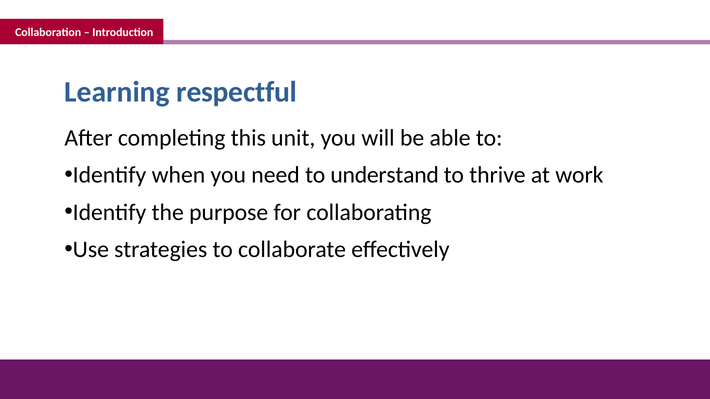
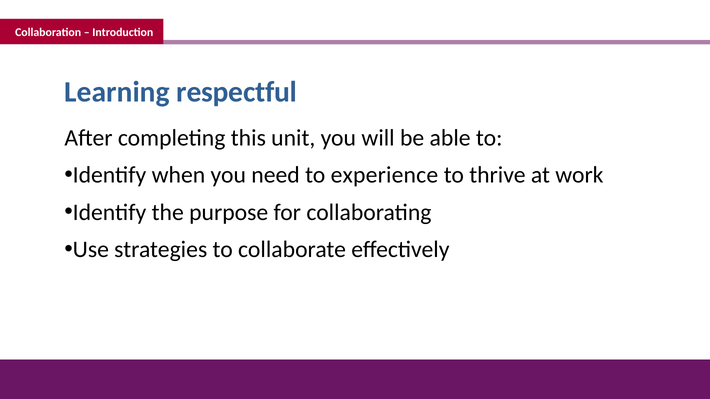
understand: understand -> experience (384, 175)
